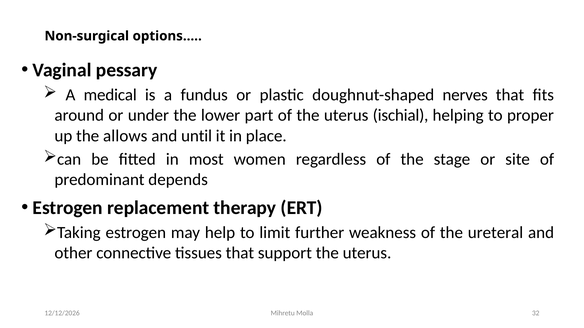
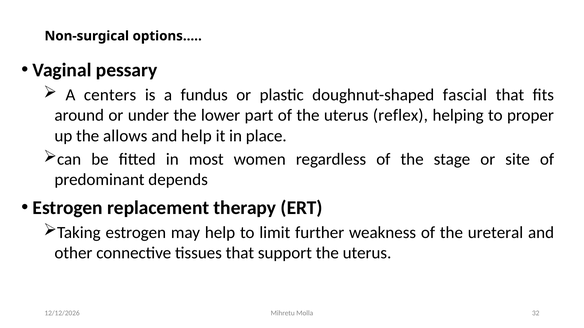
medical: medical -> centers (110, 95)
nerves: nerves -> fascial (465, 95)
ischial: ischial -> reflex (400, 116)
and until: until -> help (196, 136)
